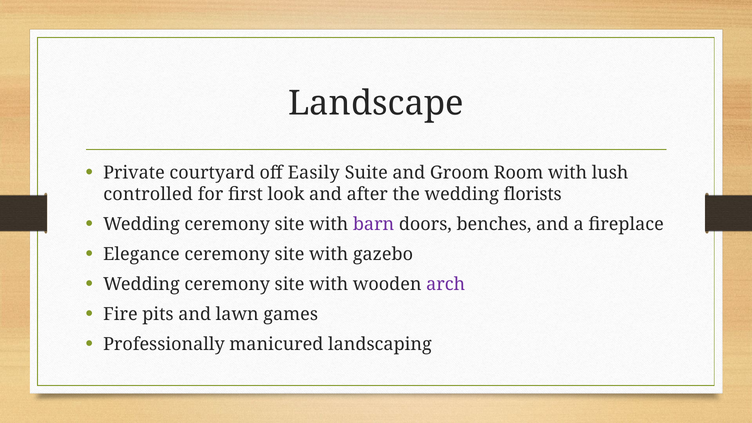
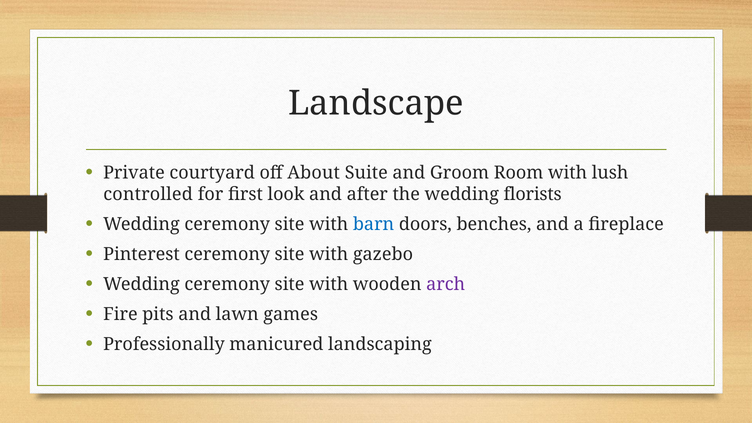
Easily: Easily -> About (314, 173)
barn colour: purple -> blue (374, 224)
Elegance: Elegance -> Pinterest (141, 254)
